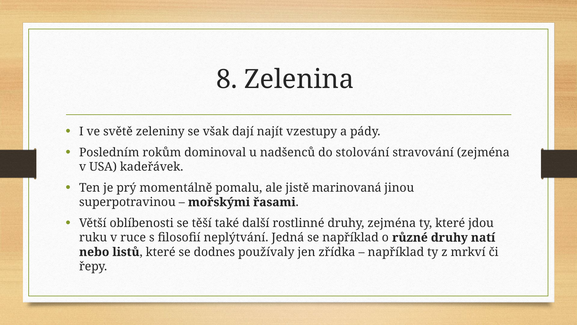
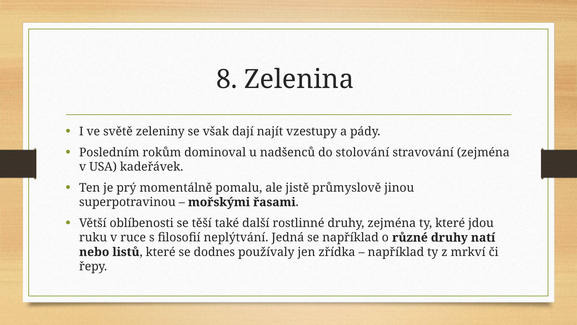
marinovaná: marinovaná -> průmyslově (347, 188)
